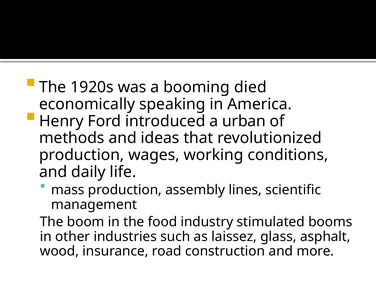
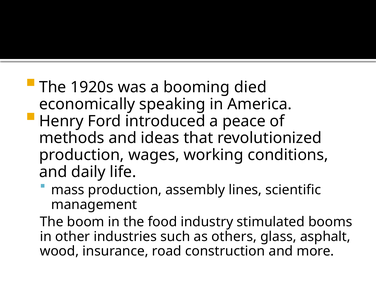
urban: urban -> peace (244, 121)
laissez: laissez -> others (234, 237)
